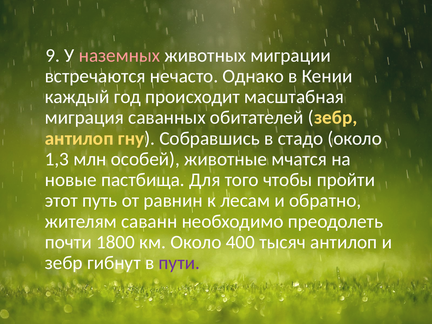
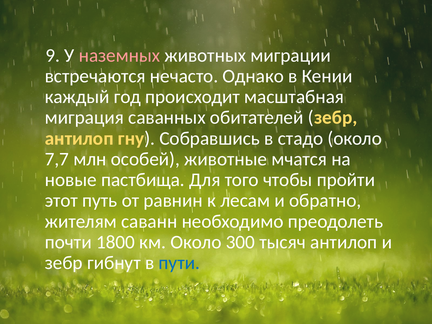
1,3: 1,3 -> 7,7 (57, 159)
400: 400 -> 300 (240, 242)
пути colour: purple -> blue (179, 263)
